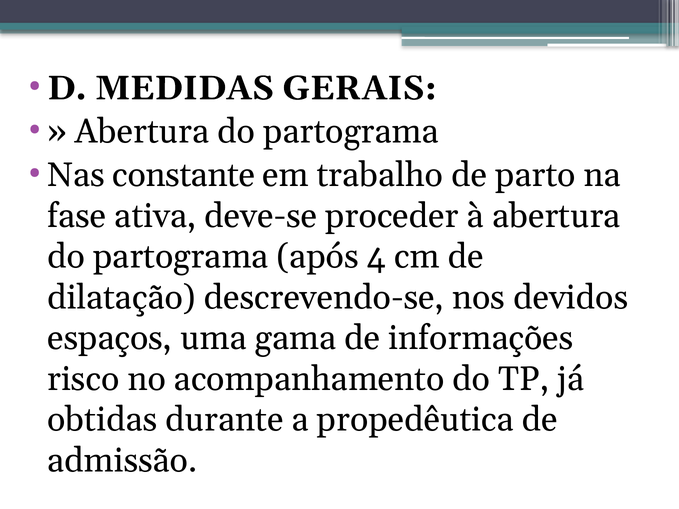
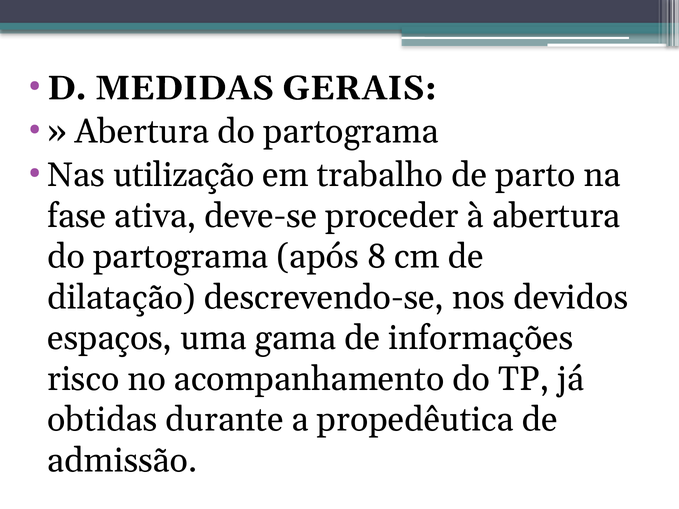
constante: constante -> utilização (184, 175)
4: 4 -> 8 (377, 257)
